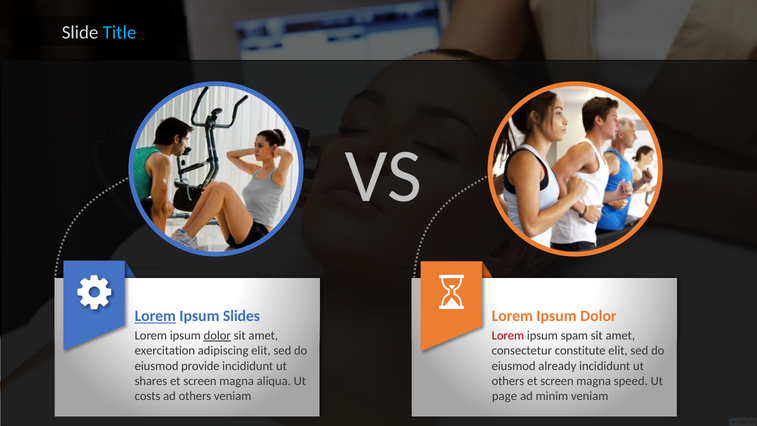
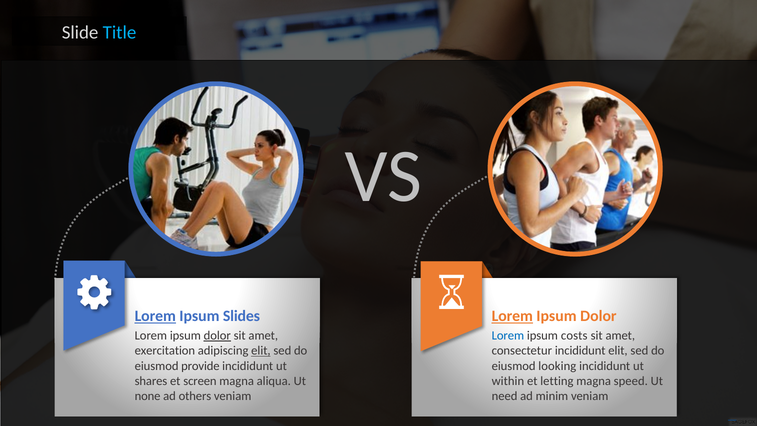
Lorem underline: none -> present (512, 316)
Lorem colour: red -> blue (508, 335)
spam: spam -> costs (574, 335)
elit underline: none -> present (261, 351)
consectetur constitute: constitute -> incididunt (580, 351)
already: already -> looking (557, 366)
others: others -> within (508, 381)
screen: screen -> letting (557, 381)
costs: costs -> none (148, 396)
page: page -> need (505, 396)
